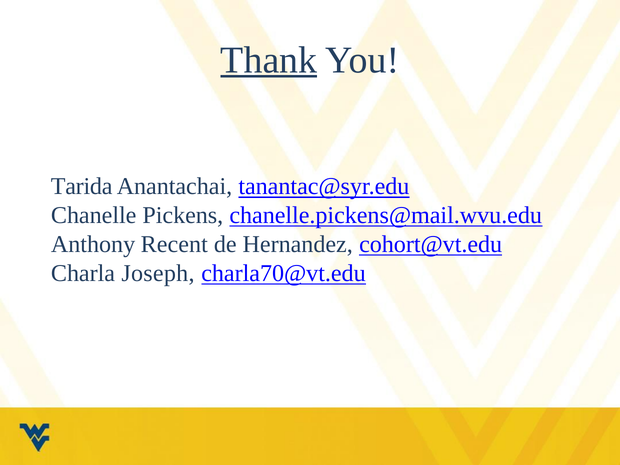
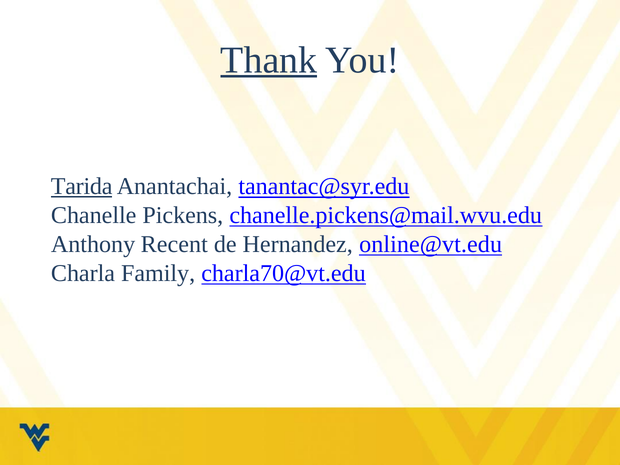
Tarida underline: none -> present (82, 186)
cohort@vt.edu: cohort@vt.edu -> online@vt.edu (431, 244)
Joseph: Joseph -> Family (158, 273)
